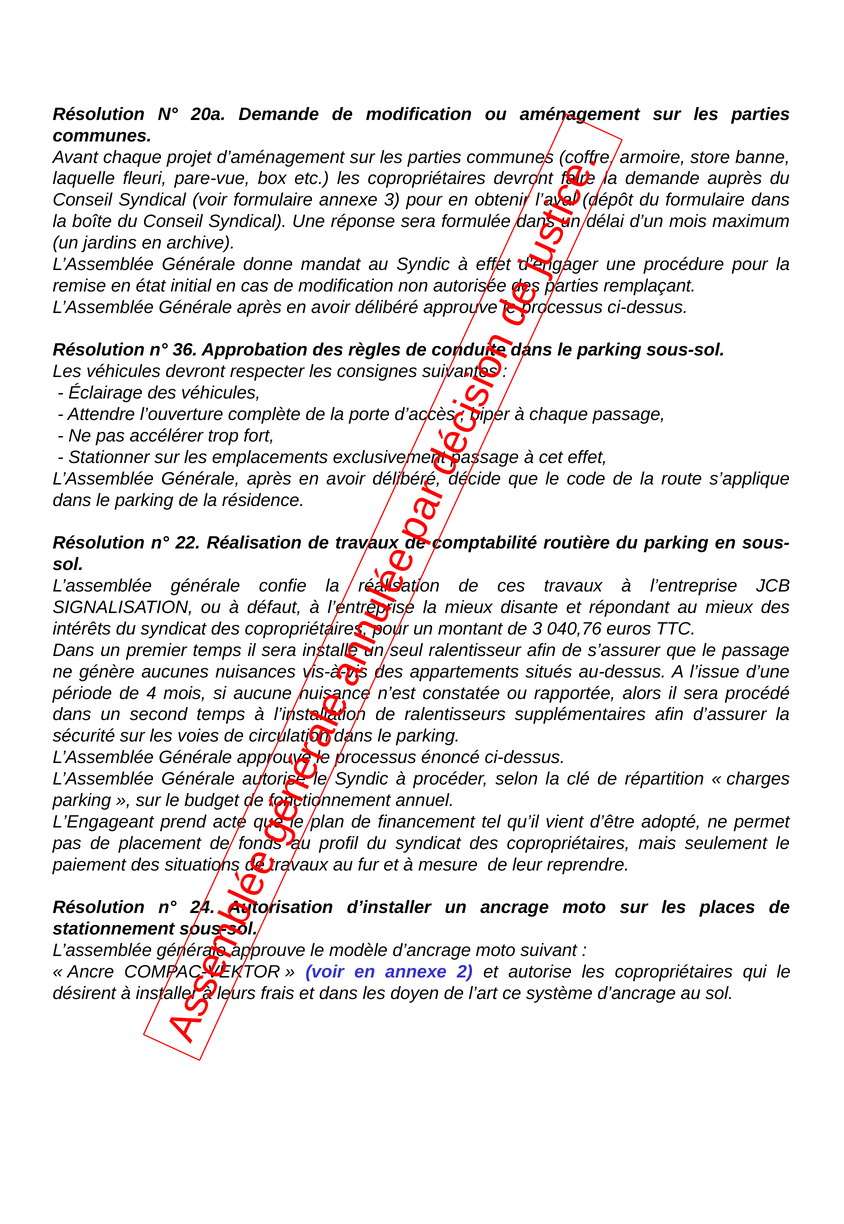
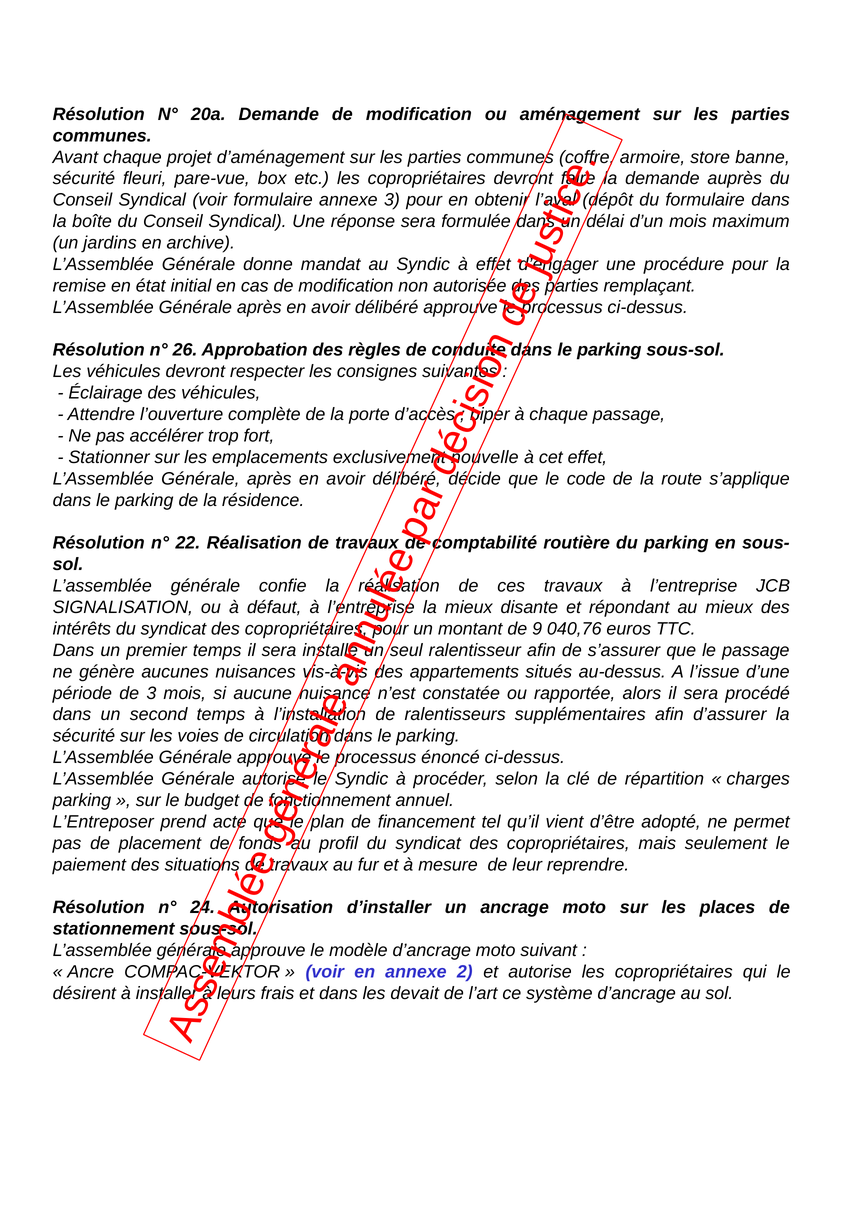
laquelle: laquelle -> sécurité (84, 179)
36: 36 -> 26 (185, 350)
exclusivement passage: passage -> nouvelle (485, 457)
de 3: 3 -> 9 (537, 629)
de 4: 4 -> 3 (151, 693)
L’Engageant: L’Engageant -> L’Entreposer (103, 822)
doyen: doyen -> devait (415, 993)
